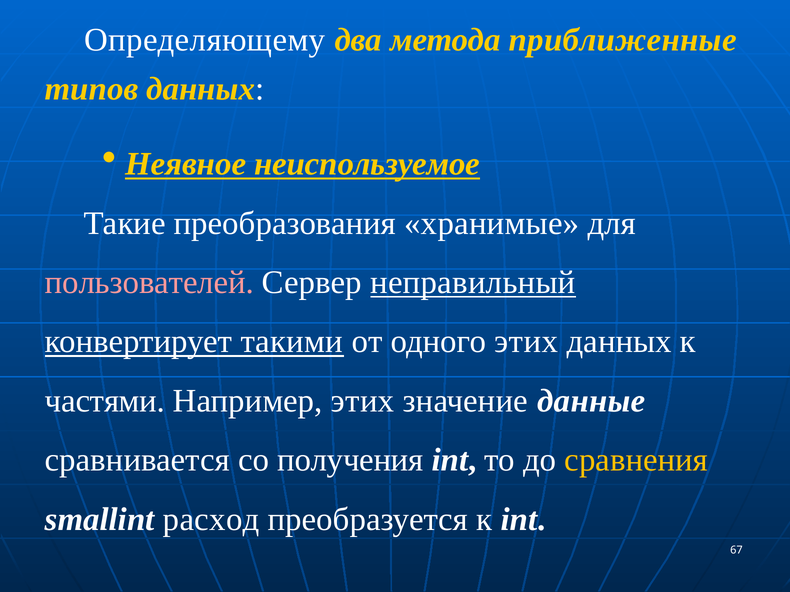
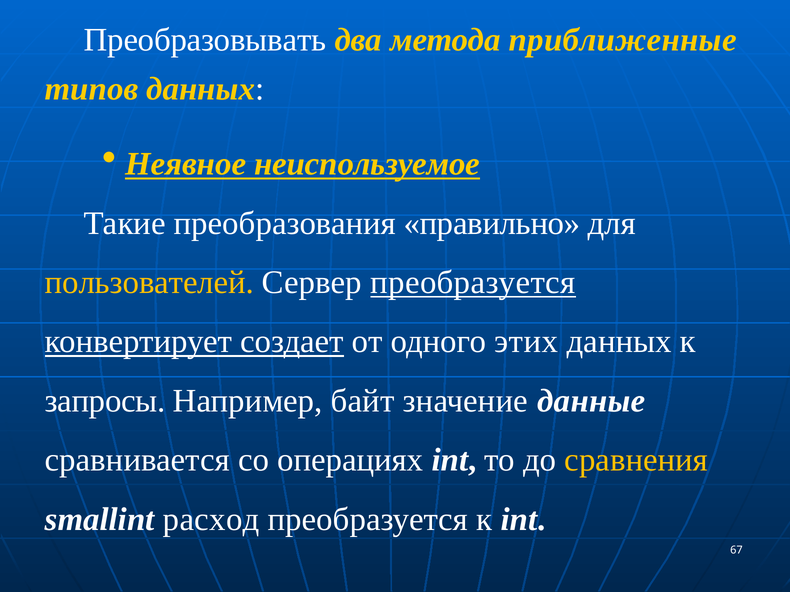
Определяющему: Определяющему -> Преобразовывать (205, 40)
хранимые: хранимые -> правильно (492, 223)
пользователей colour: pink -> yellow (149, 283)
Сервер неправильный: неправильный -> преобразуется (473, 283)
такими: такими -> создает (292, 342)
частями: частями -> запросы (105, 401)
Например этих: этих -> байт (363, 401)
получения: получения -> операциях (350, 460)
